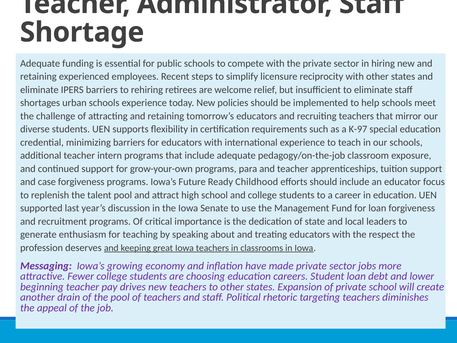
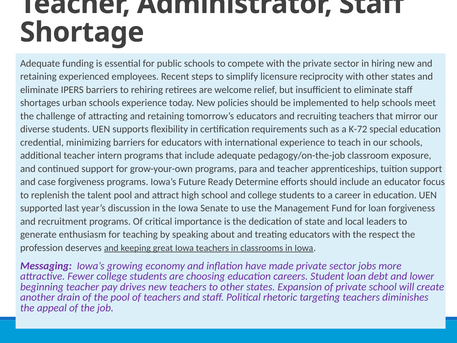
K-97: K-97 -> K-72 (358, 129)
Childhood: Childhood -> Determine (257, 182)
